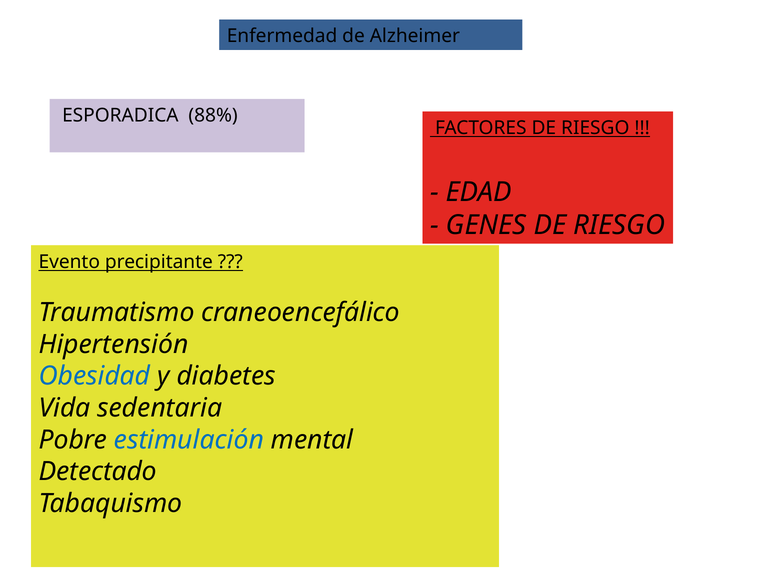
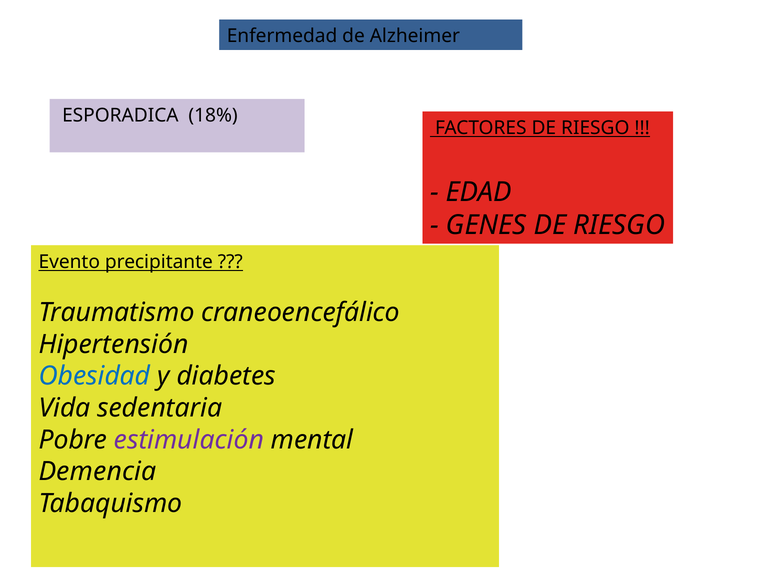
88%: 88% -> 18% (213, 116)
estimulación colour: blue -> purple (189, 440)
Detectado: Detectado -> Demencia (98, 472)
